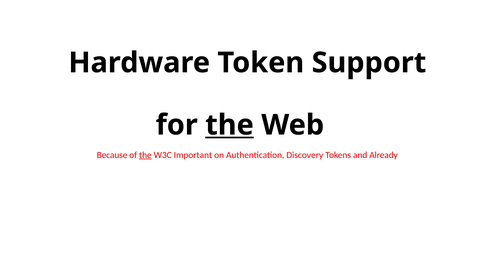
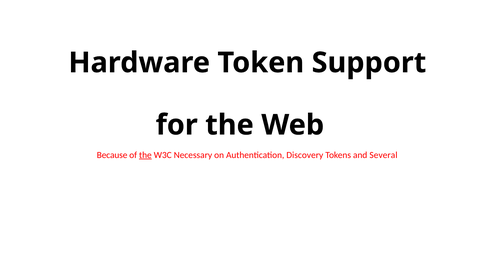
the underline: present -> none (230, 125)
Important: Important -> Necessary (193, 155)
Already: Already -> Several (383, 155)
